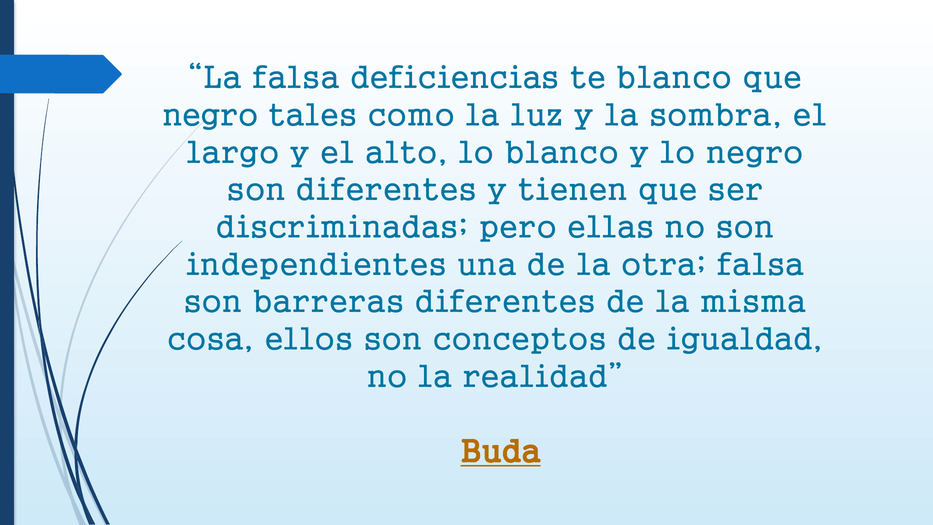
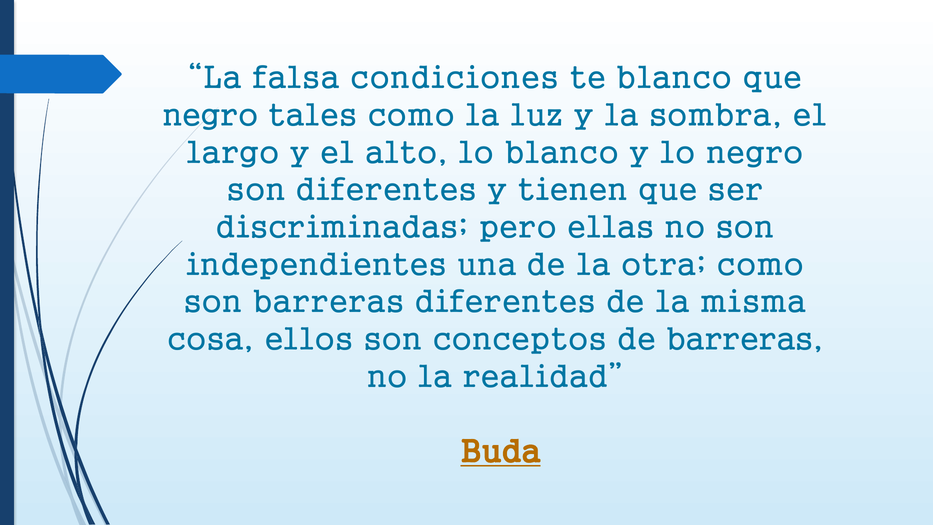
deficiencias: deficiencias -> condiciones (454, 78)
otra falsa: falsa -> como (761, 265)
de igualdad: igualdad -> barreras (745, 339)
